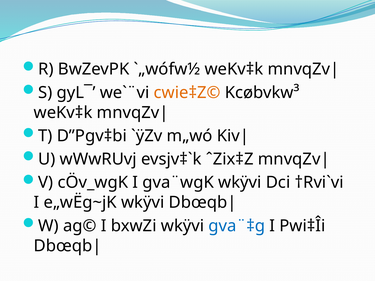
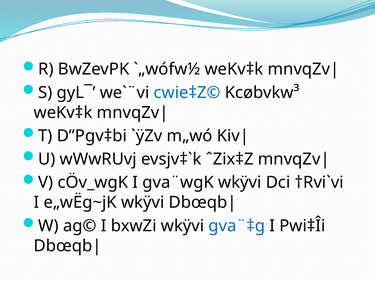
cwie‡Z© colour: orange -> blue (187, 93)
